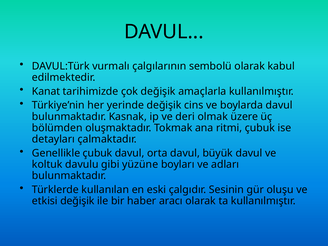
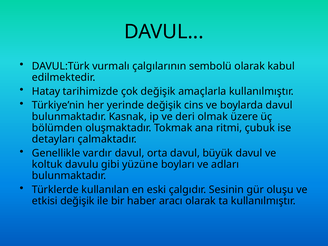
Kanat: Kanat -> Hatay (46, 91)
Genellikle çubuk: çubuk -> vardır (97, 153)
